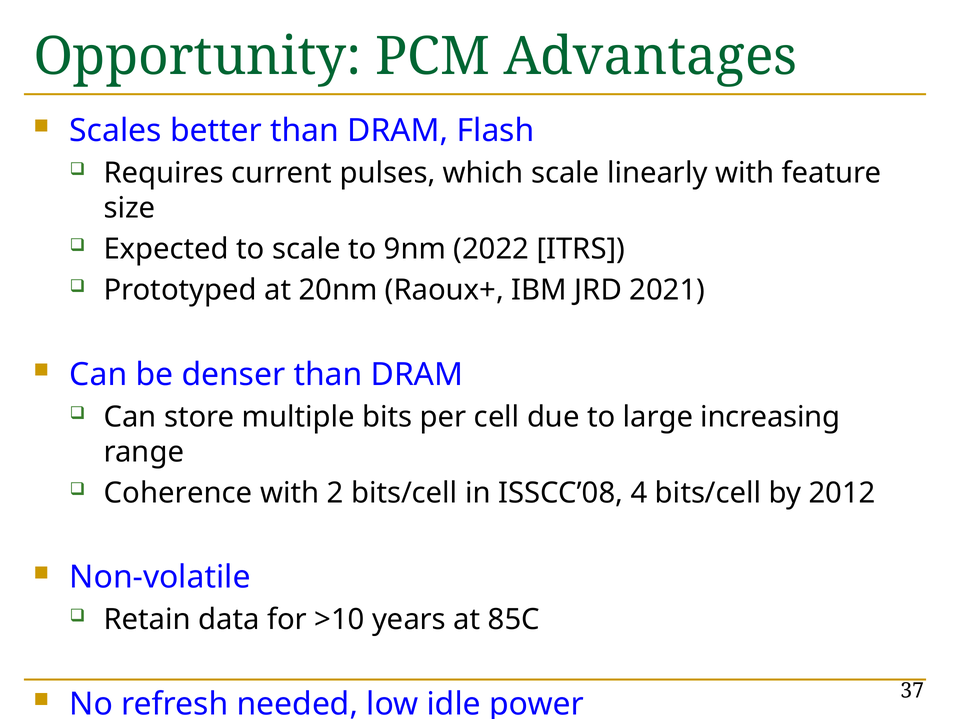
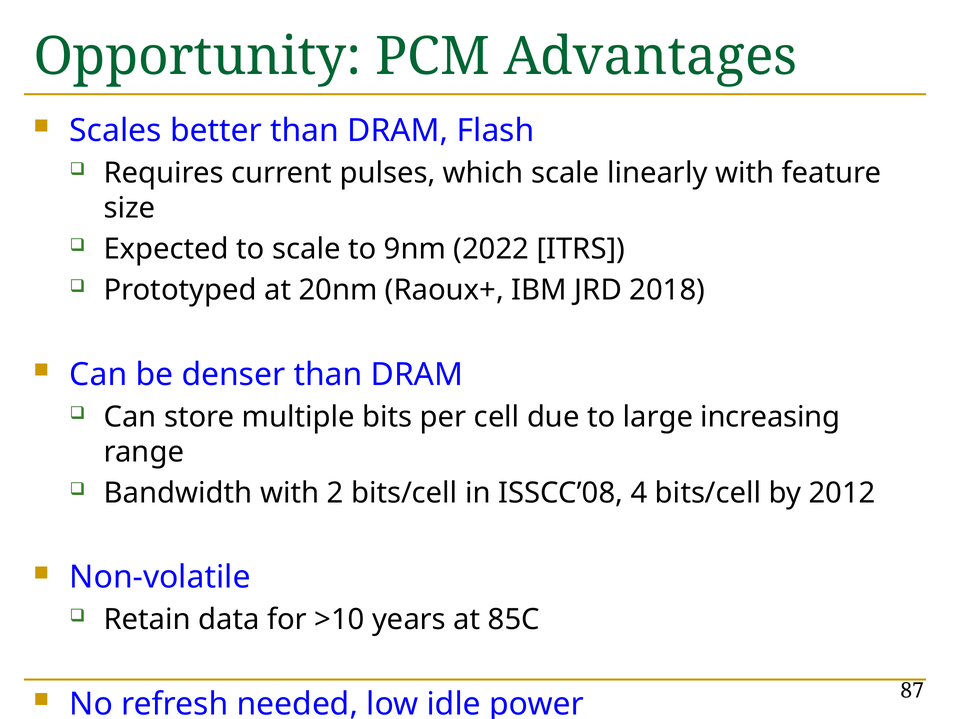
2021: 2021 -> 2018 (667, 290)
Coherence: Coherence -> Bandwidth (178, 493)
37: 37 -> 87 (912, 690)
